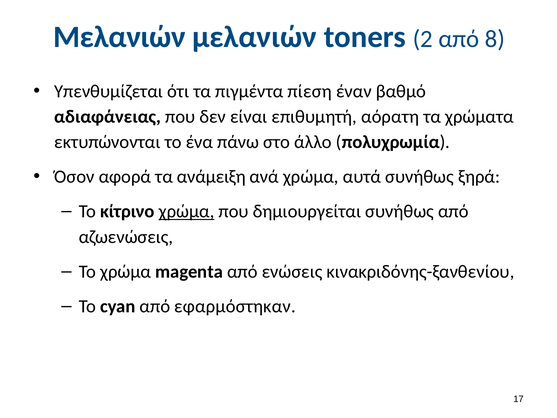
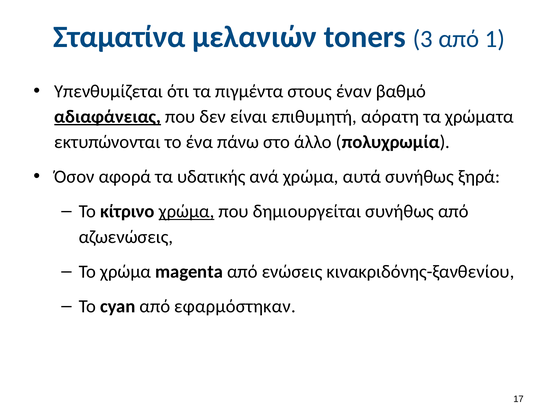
Μελανιών: Μελανιών -> Σταματίνα (119, 37)
2: 2 -> 3 (423, 39)
8: 8 -> 1 (495, 39)
πίεση: πίεση -> στους (310, 91)
αδιαφάνειας underline: none -> present (108, 117)
ανάμειξη: ανάμειξη -> υδατικής (211, 177)
